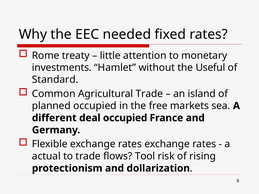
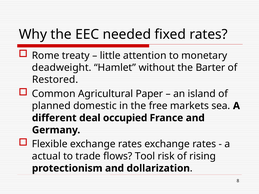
investments: investments -> deadweight (62, 68)
Useful: Useful -> Barter (210, 68)
Standard: Standard -> Restored (55, 80)
Agricultural Trade: Trade -> Paper (149, 94)
planned occupied: occupied -> domestic (95, 106)
